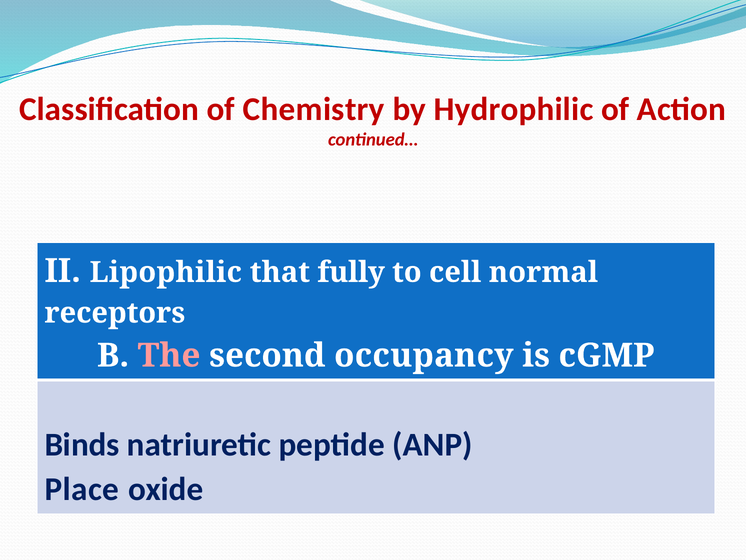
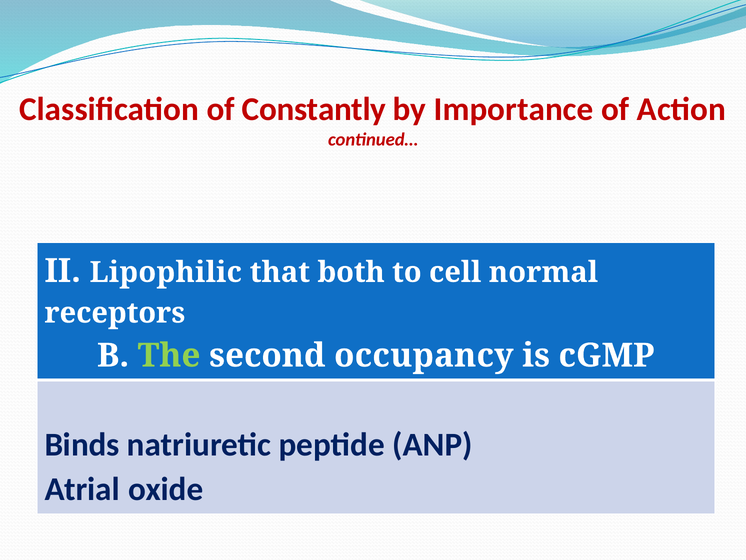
Chemistry: Chemistry -> Constantly (314, 109)
Hydrophilic: Hydrophilic -> Importance (514, 109)
fully: fully -> both (351, 272)
The colour: pink -> light green (169, 355)
Place: Place -> Atrial (82, 489)
